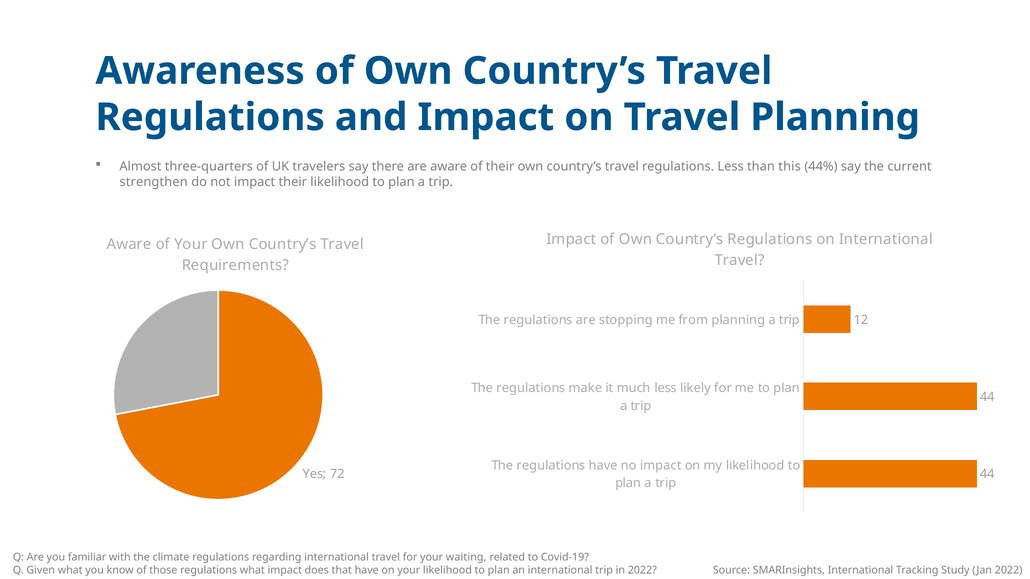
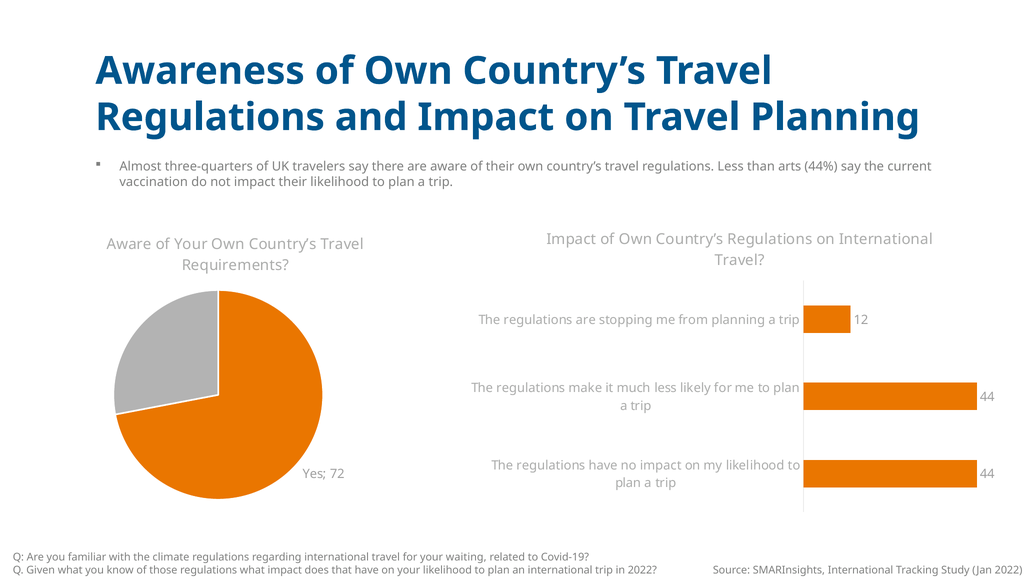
this: this -> arts (790, 167)
strengthen: strengthen -> vaccination (154, 182)
